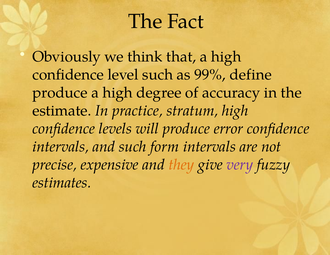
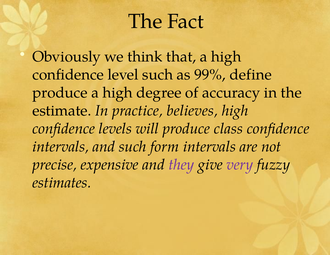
stratum: stratum -> believes (192, 111)
error: error -> class (228, 129)
they colour: orange -> purple (181, 165)
